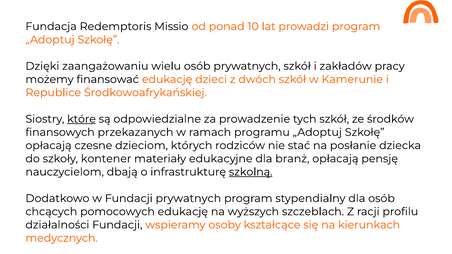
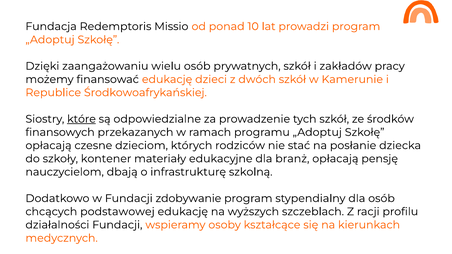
szkolną underline: present -> none (251, 172)
Fundacji prywatnych: prywatnych -> zdobywanie (188, 199)
pomocowych: pomocowych -> podstawowej (117, 212)
